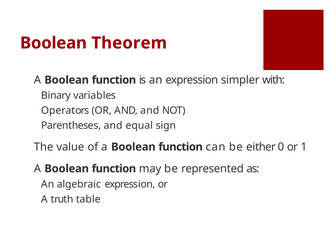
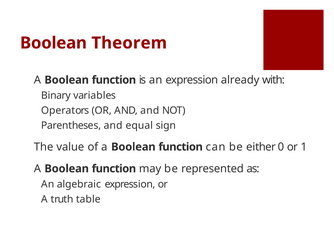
simpler: simpler -> already (240, 80)
